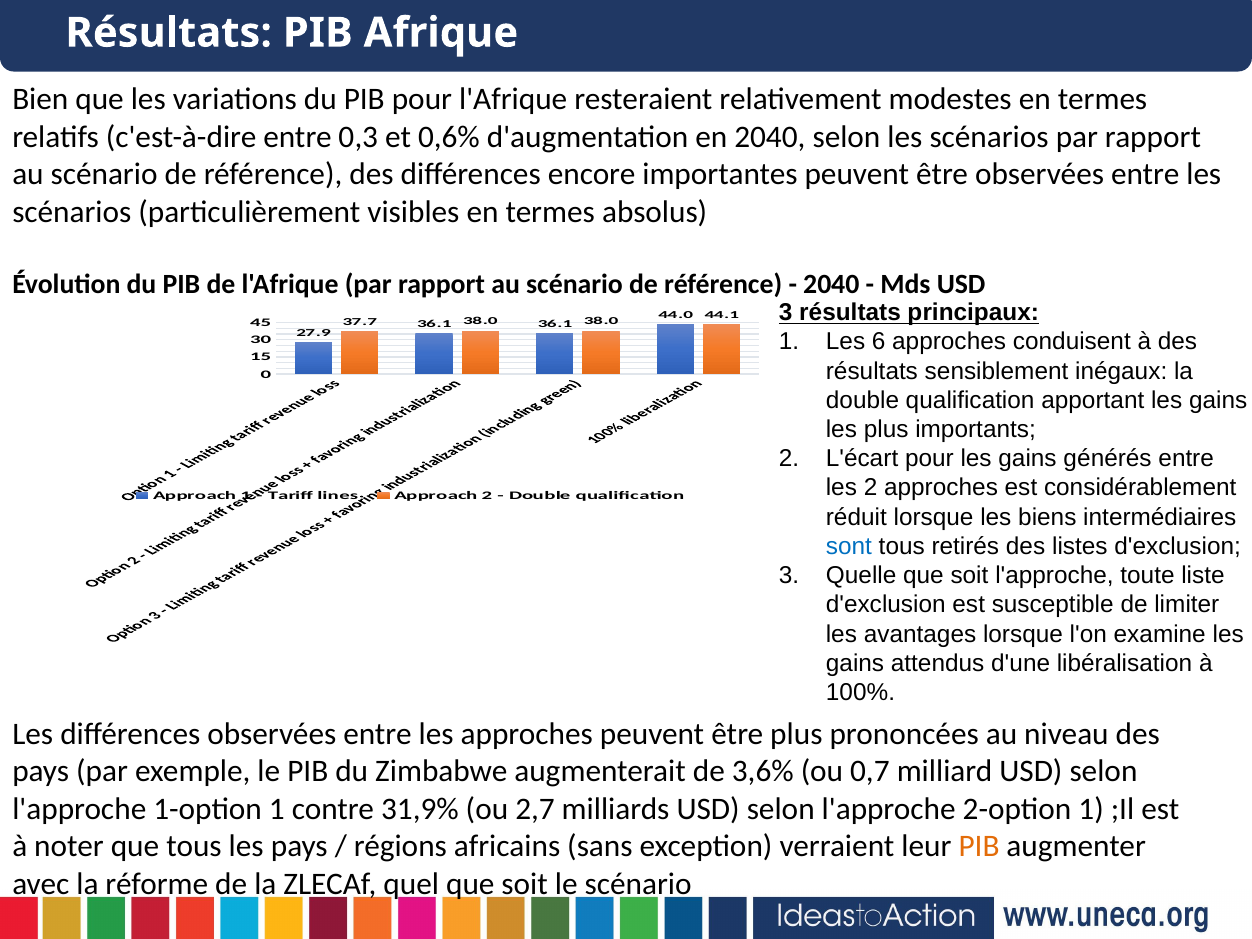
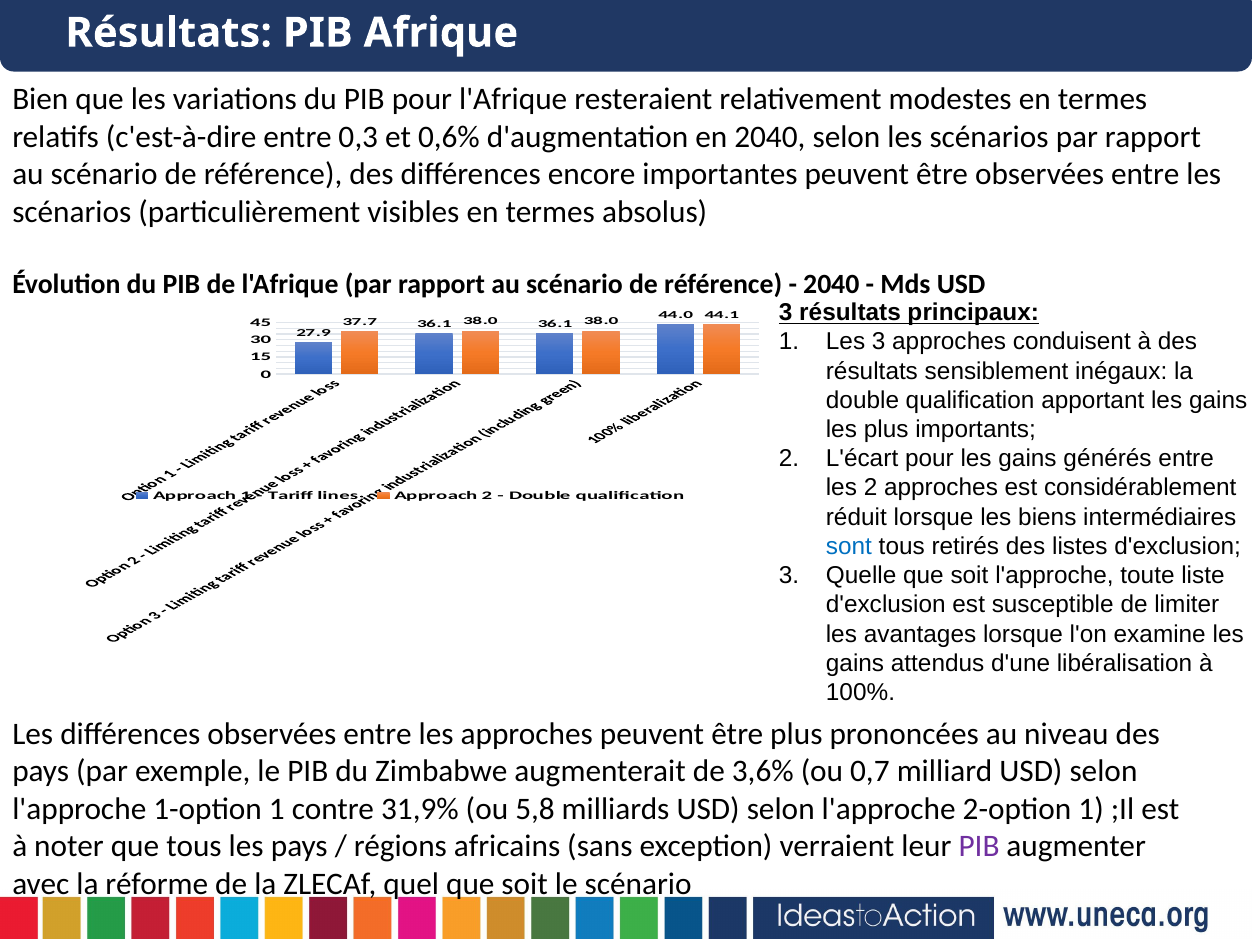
Les 6: 6 -> 3 (879, 342)
2,7: 2,7 -> 5,8 (535, 809)
PIB colour: orange -> purple (979, 847)
